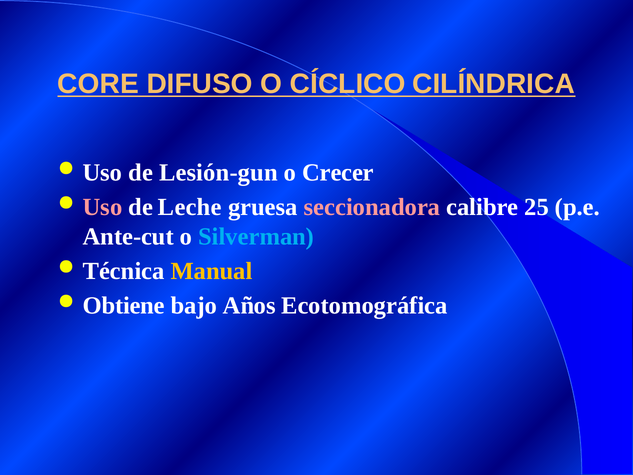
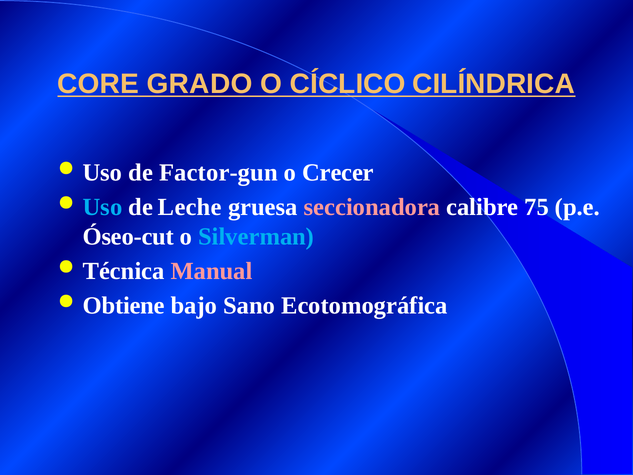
DIFUSO: DIFUSO -> GRADO (200, 84)
Lesión-gun: Lesión-gun -> Factor-gun (218, 173)
Uso colour: pink -> light blue (103, 207)
25: 25 -> 75 (537, 207)
Ante-cut: Ante-cut -> Óseo-cut (128, 237)
Manual colour: yellow -> pink (212, 271)
Años: Años -> Sano (249, 306)
